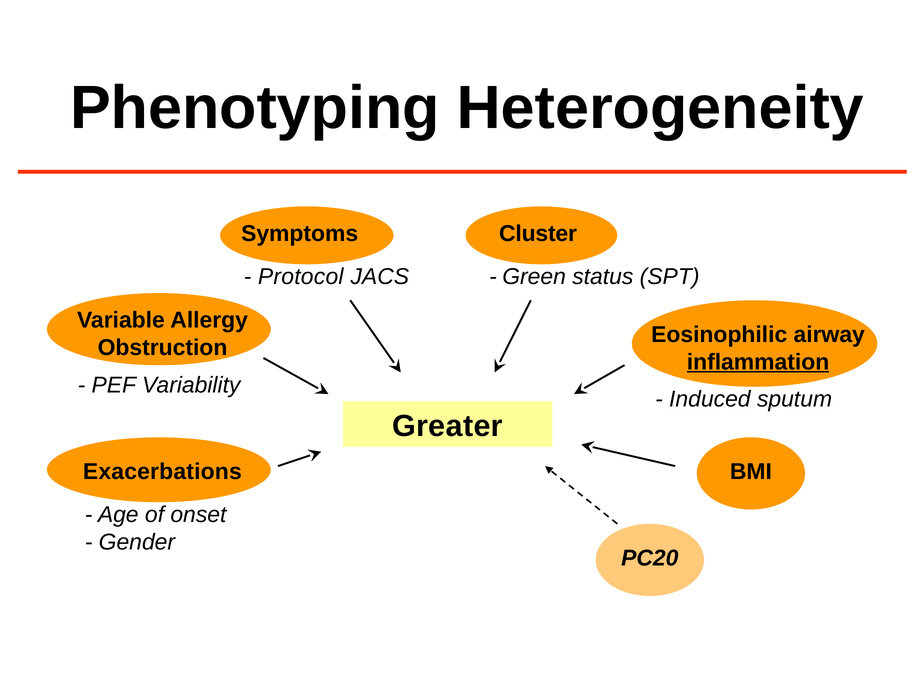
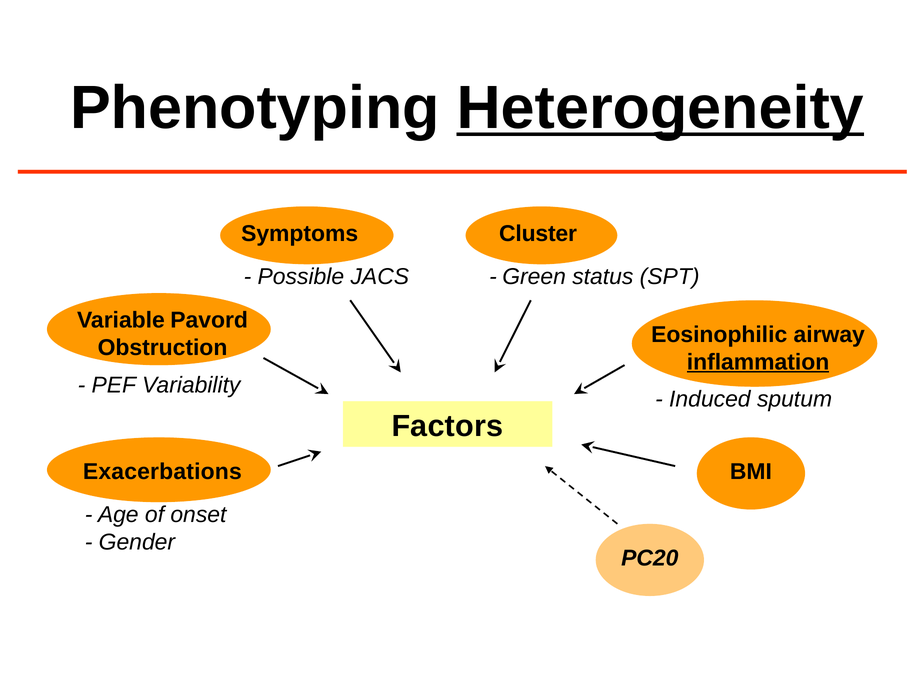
Heterogeneity underline: none -> present (660, 108)
Protocol: Protocol -> Possible (301, 277)
Allergy: Allergy -> Pavord (209, 320)
Greater: Greater -> Factors (447, 427)
